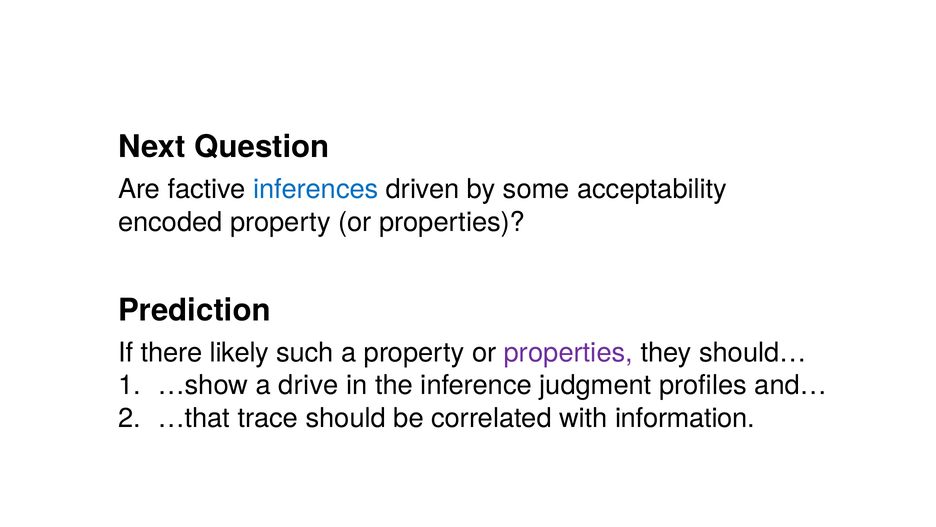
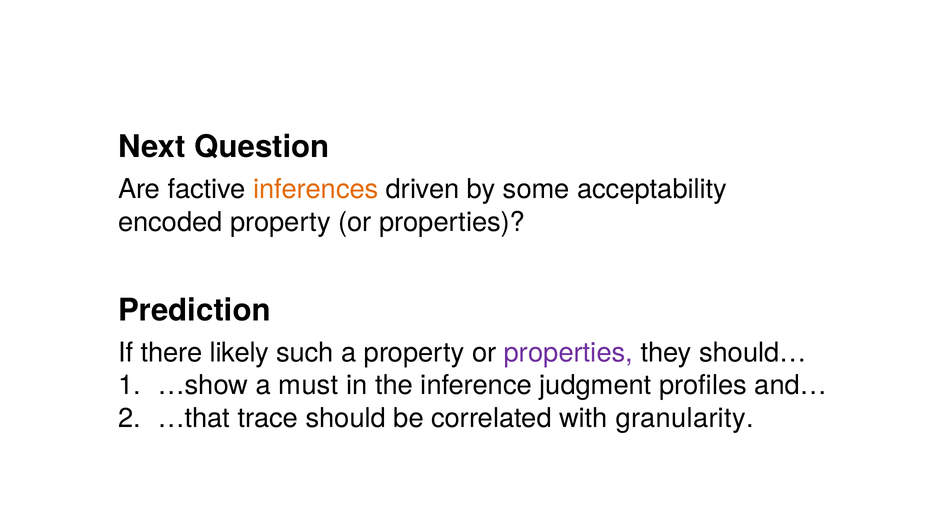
inferences colour: blue -> orange (316, 189)
drive: drive -> must (308, 385)
information: information -> granularity (685, 418)
